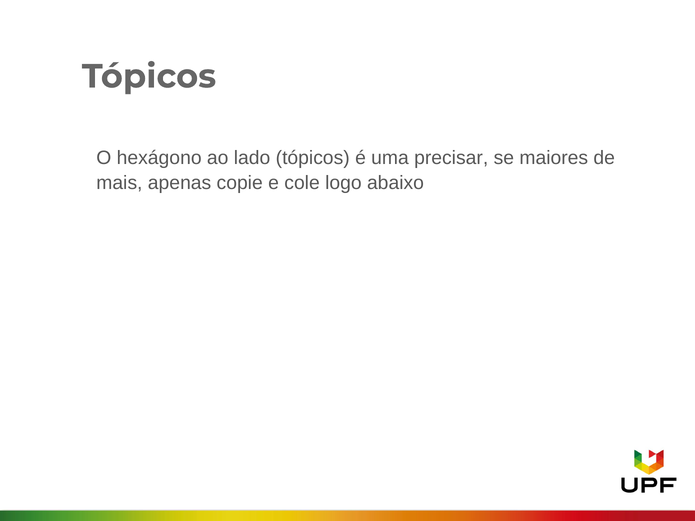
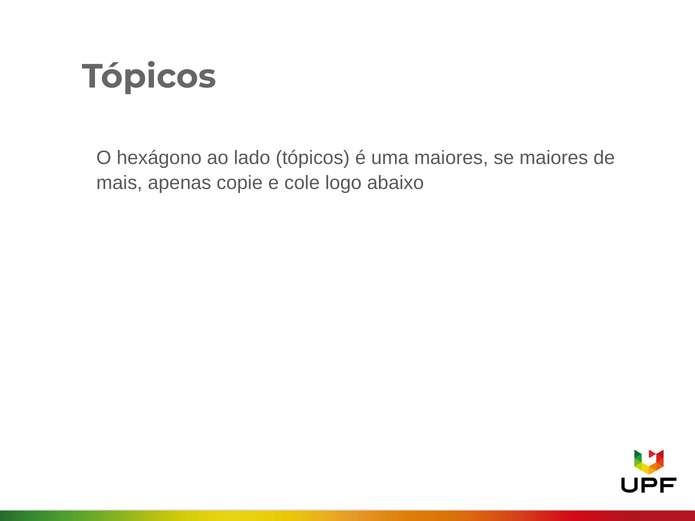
uma precisar: precisar -> maiores (451, 158)
